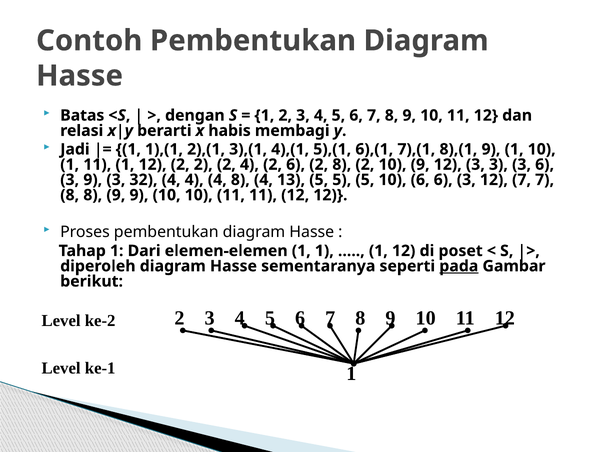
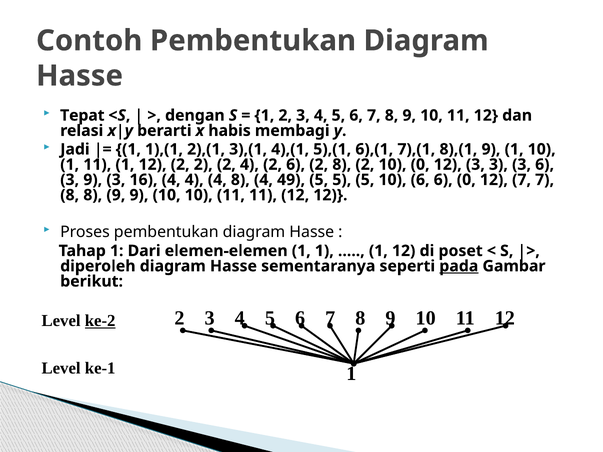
Batas: Batas -> Tepat (82, 115)
10 9: 9 -> 0 (420, 165)
32: 32 -> 16 (143, 180)
13: 13 -> 49 (291, 180)
6 6 3: 3 -> 0 (466, 180)
ke-2 underline: none -> present (100, 321)
